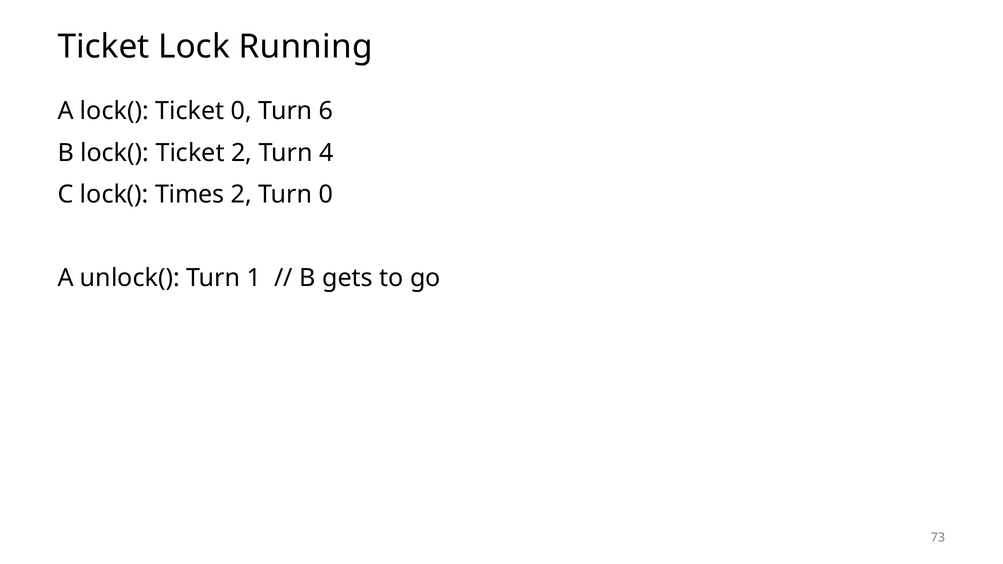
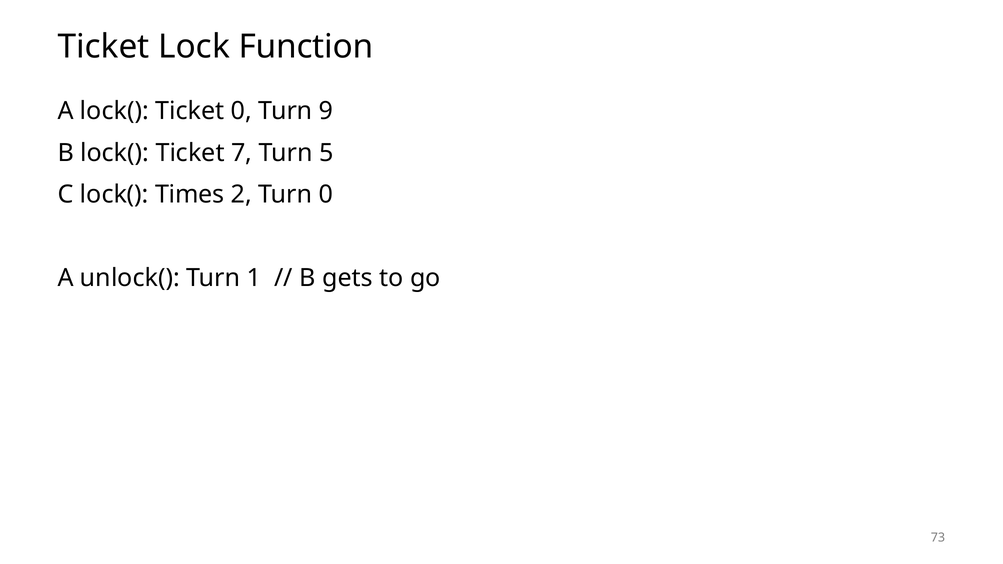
Running: Running -> Function (306, 47)
6: 6 -> 9 (326, 111)
Ticket 2: 2 -> 7 (242, 153)
4: 4 -> 5 (326, 153)
